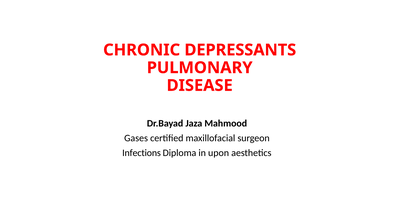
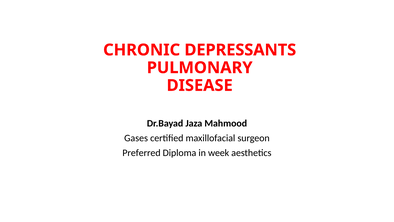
Infections: Infections -> Preferred (141, 153)
upon: upon -> week (219, 153)
